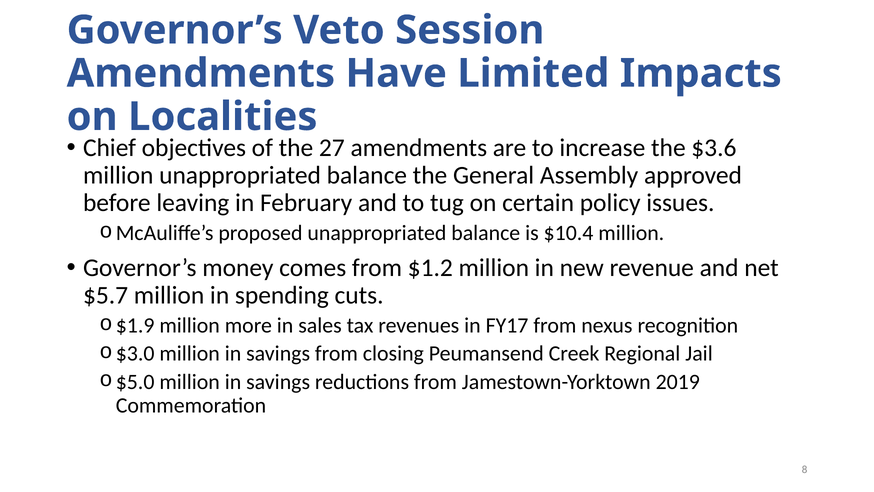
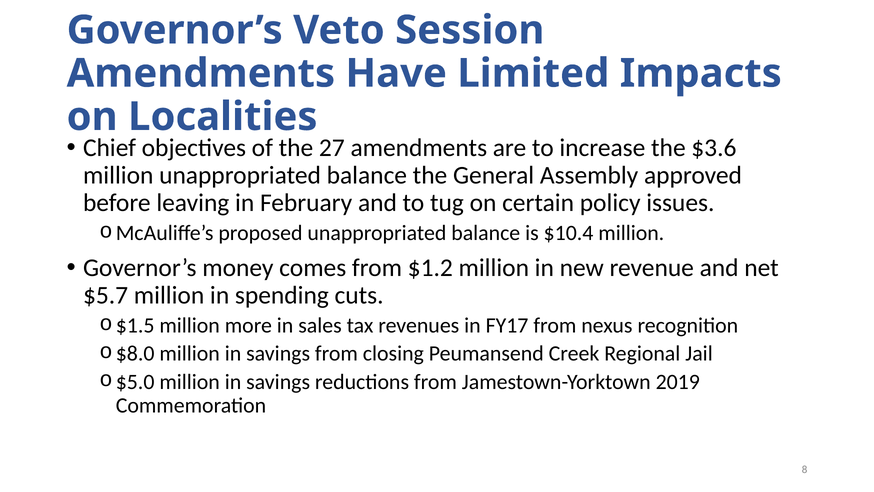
$1.9: $1.9 -> $1.5 (135, 325)
$3.0: $3.0 -> $8.0 (135, 353)
